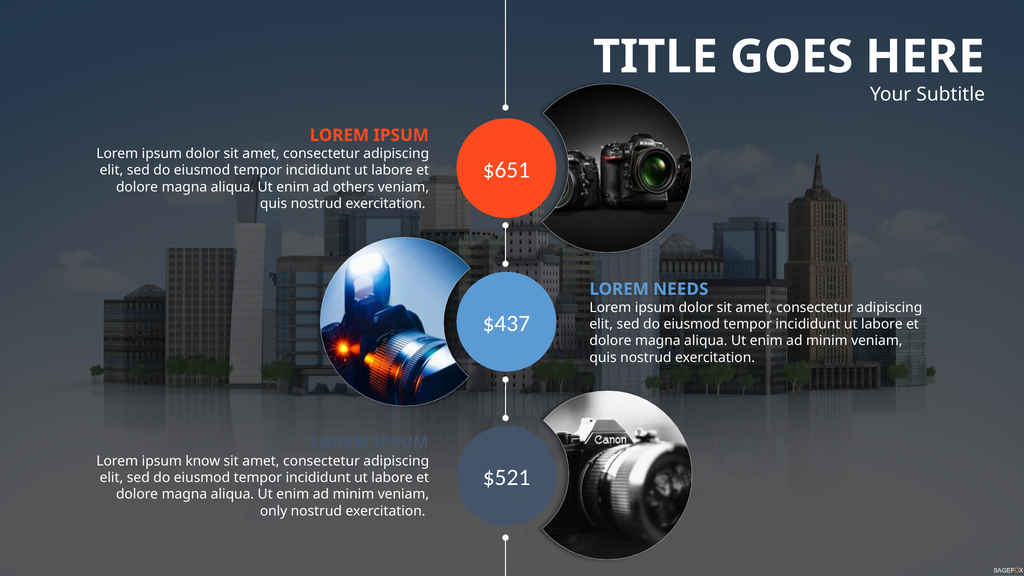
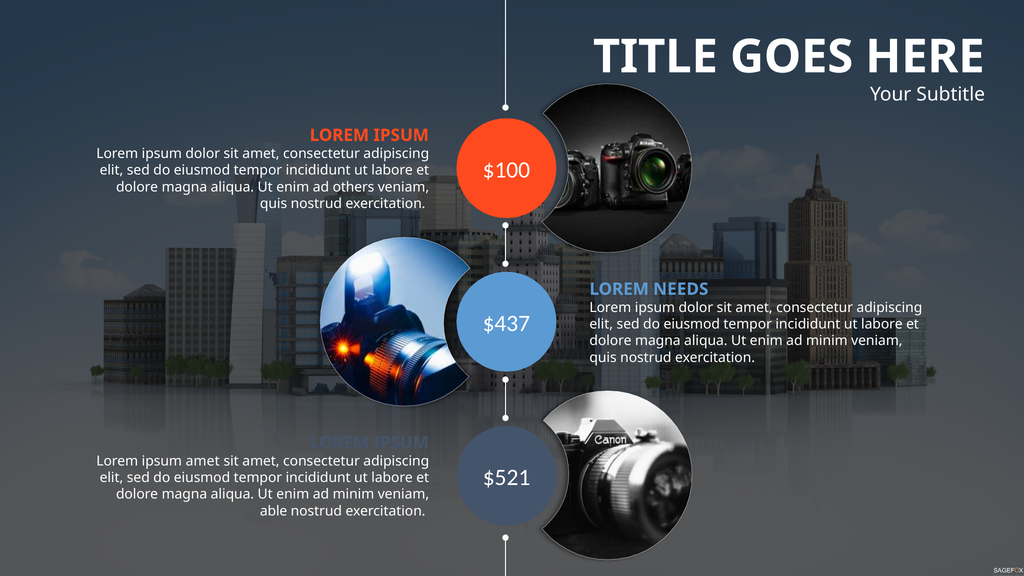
$651: $651 -> $100 (506, 170)
ipsum know: know -> amet (203, 461)
only: only -> able (274, 511)
